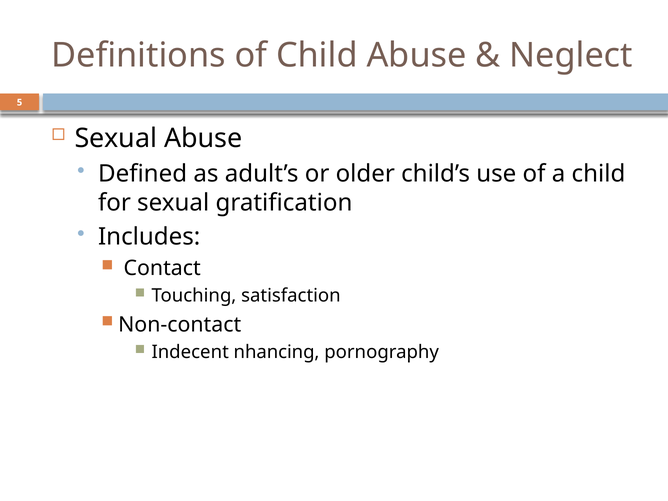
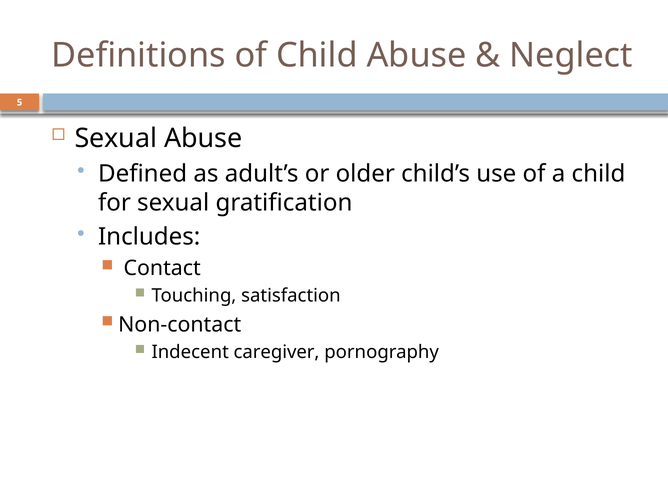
nhancing: nhancing -> caregiver (277, 352)
